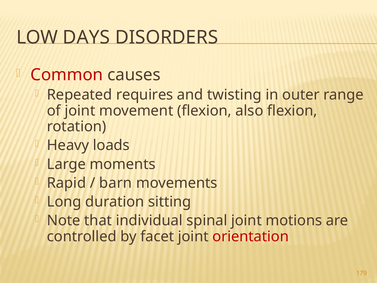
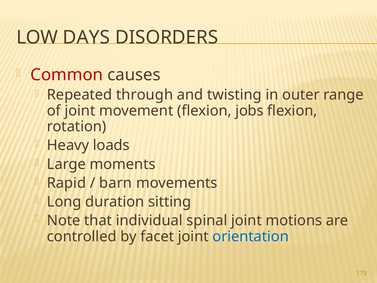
requires: requires -> through (145, 95)
also: also -> jobs (249, 111)
orientation colour: red -> blue (251, 236)
